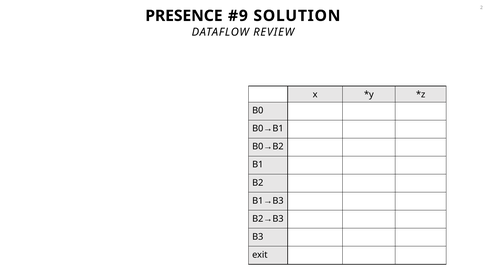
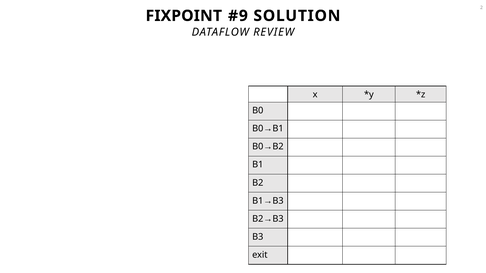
PRESENCE: PRESENCE -> FIXPOINT (184, 16)
